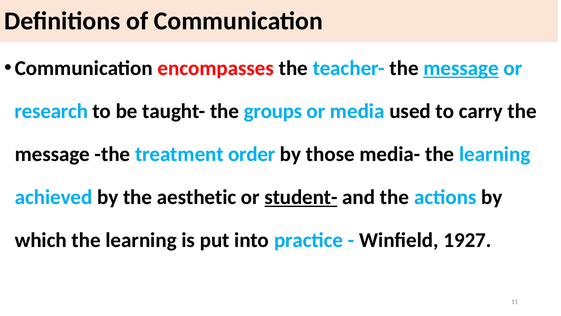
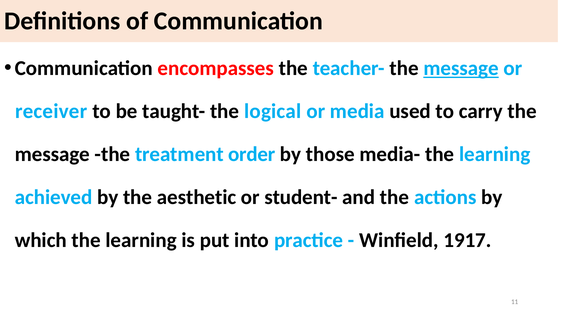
research: research -> receiver (51, 111)
groups: groups -> logical (273, 111)
student- underline: present -> none (301, 197)
1927: 1927 -> 1917 (467, 240)
